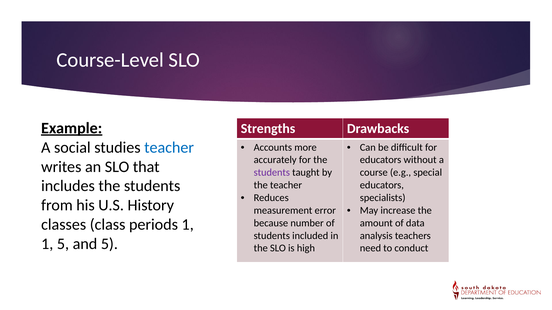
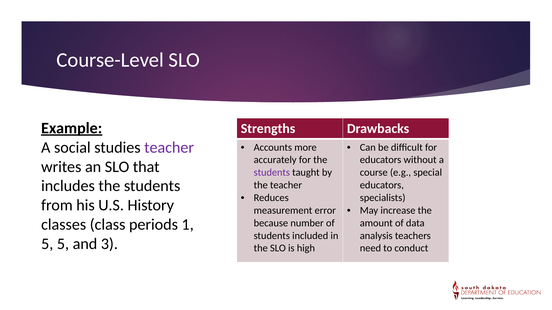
teacher colour: blue -> purple (169, 148)
1: 1 -> 5 (47, 244)
and 5: 5 -> 3 (109, 244)
